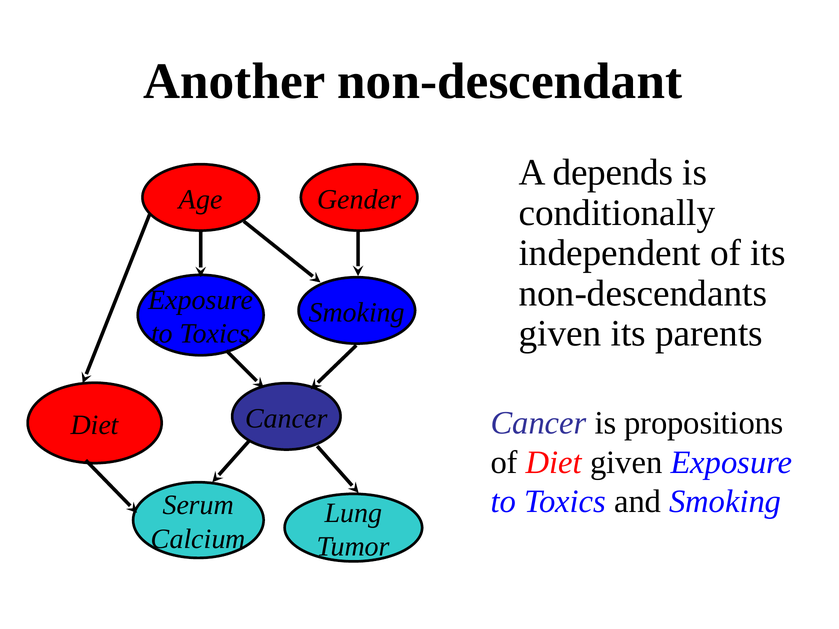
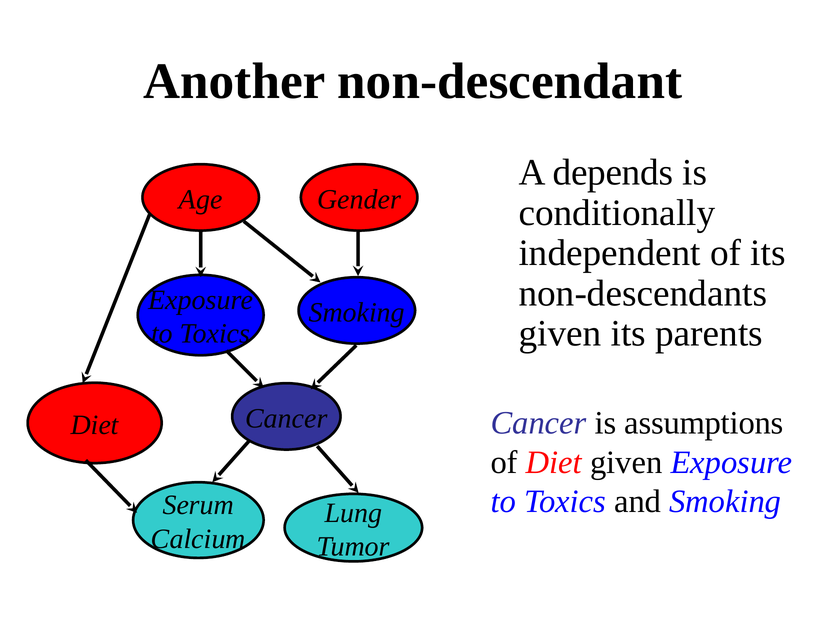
propositions: propositions -> assumptions (704, 423)
